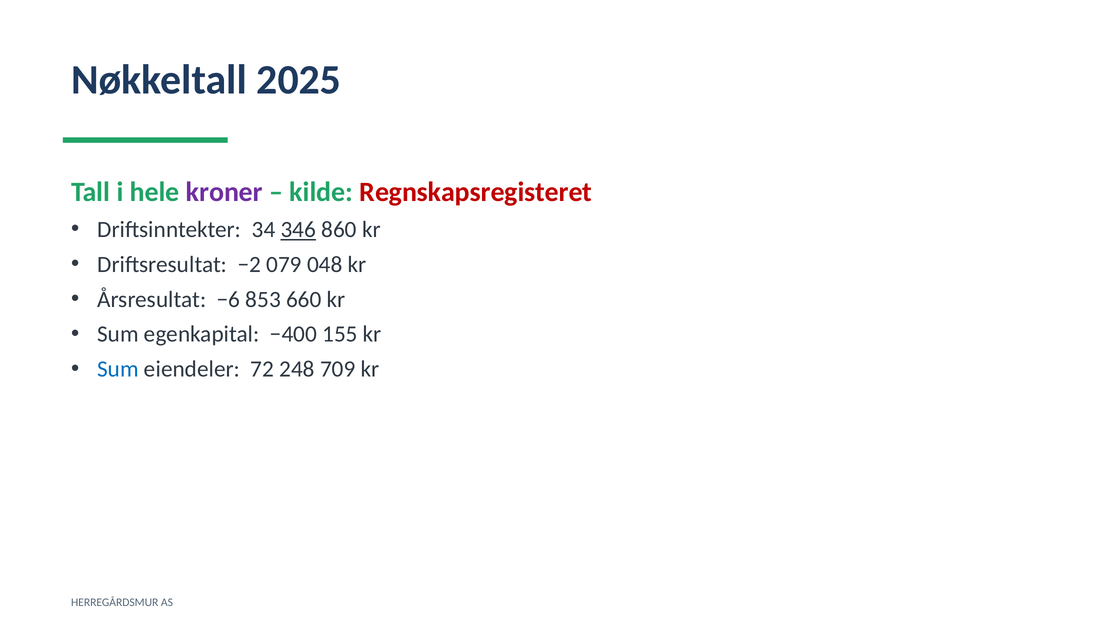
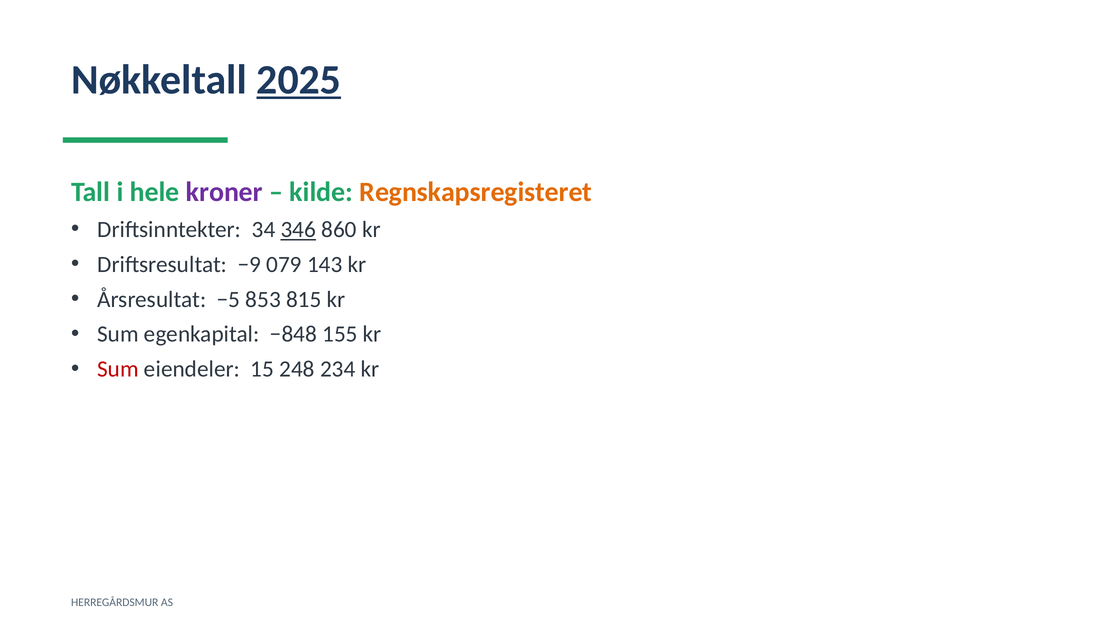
2025 underline: none -> present (299, 80)
Regnskapsregisteret colour: red -> orange (476, 192)
−2: −2 -> −9 (249, 265)
048: 048 -> 143 (325, 265)
−6: −6 -> −5 (228, 300)
660: 660 -> 815 (304, 300)
−400: −400 -> −848 (293, 334)
Sum colour: blue -> red (118, 369)
72: 72 -> 15 (262, 369)
709: 709 -> 234 (338, 369)
